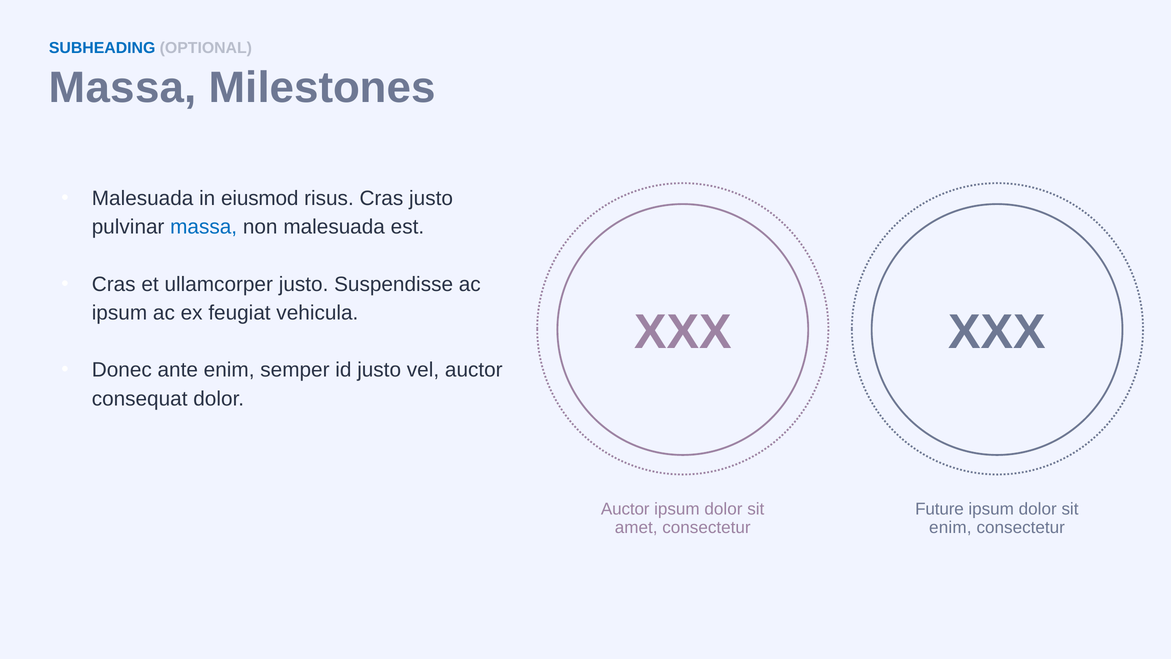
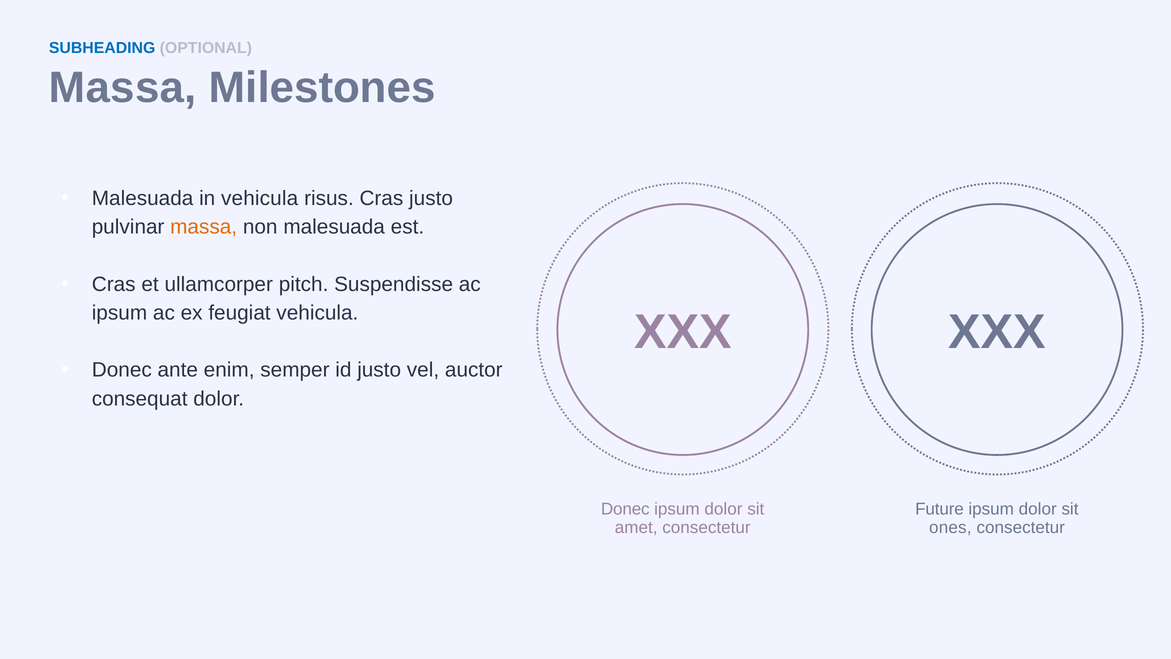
in eiusmod: eiusmod -> vehicula (260, 198)
massa colour: blue -> orange (204, 227)
ullamcorper justo: justo -> pitch (304, 284)
Auctor: Auctor -> Donec (625, 509)
enim: enim -> ones (950, 527)
